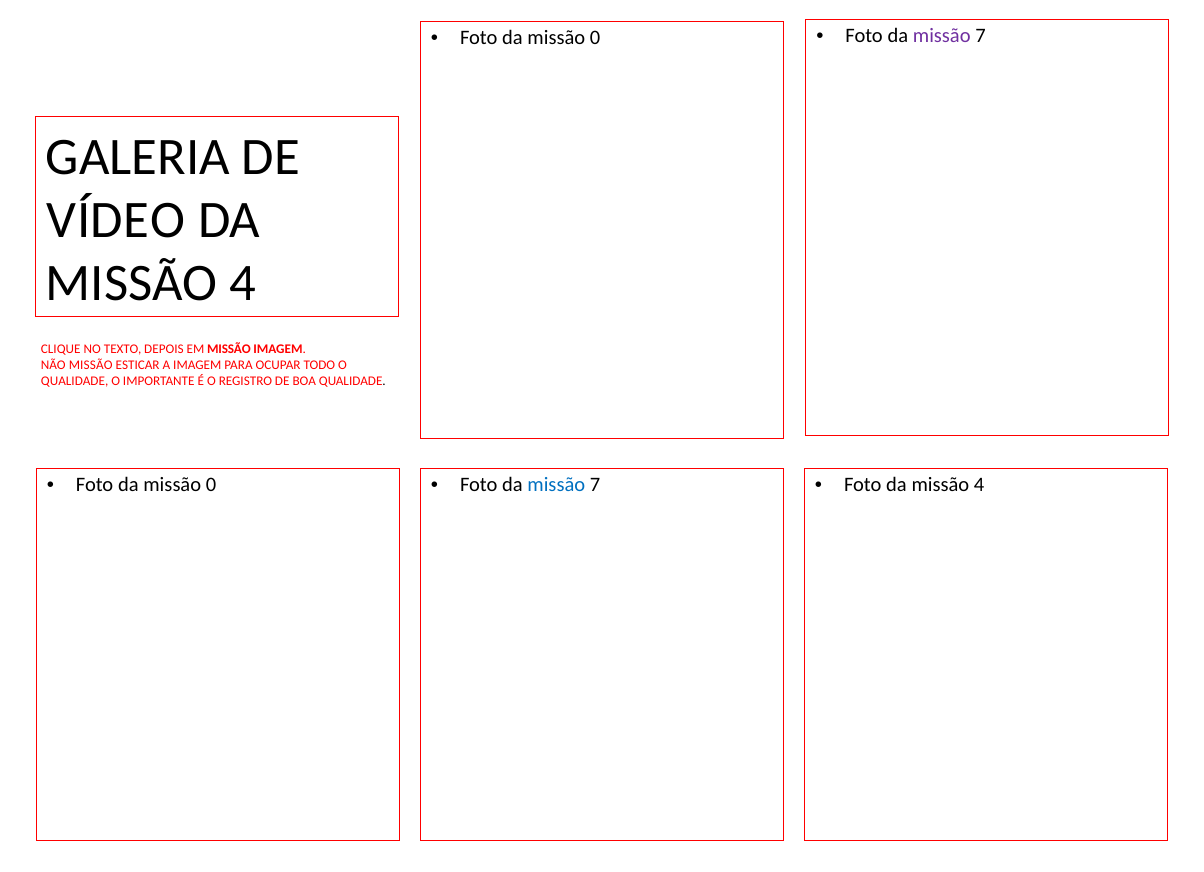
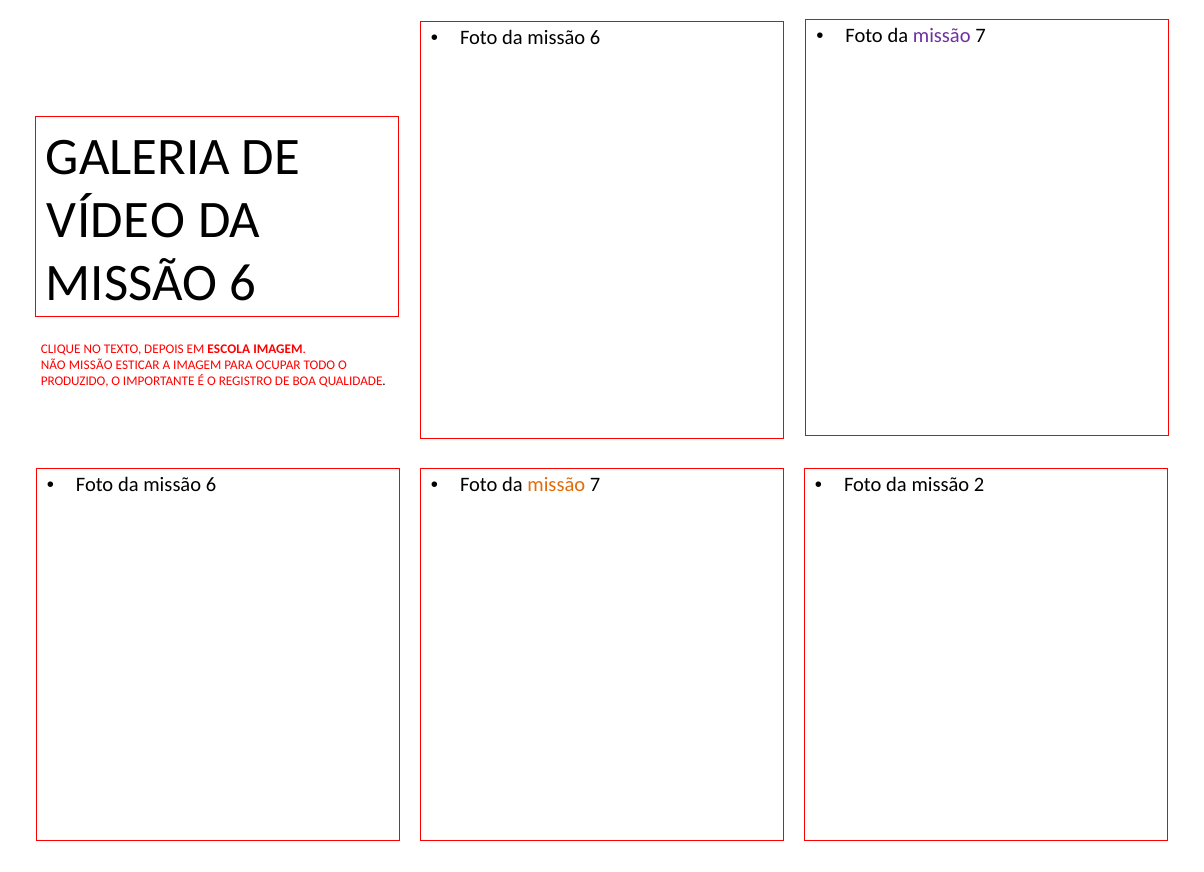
0: 0 -> 6 (595, 38)
4: 4 -> 6 (242, 283)
EM MISSÃO: MISSÃO -> ESCOLA (229, 349)
QUALIDADE: QUALIDADE -> PRODUZIDO (75, 381)
0: 0 -> 6 (211, 485)
missão colour: blue -> orange (556, 485)
Foto da missão 4: 4 -> 2 (979, 485)
